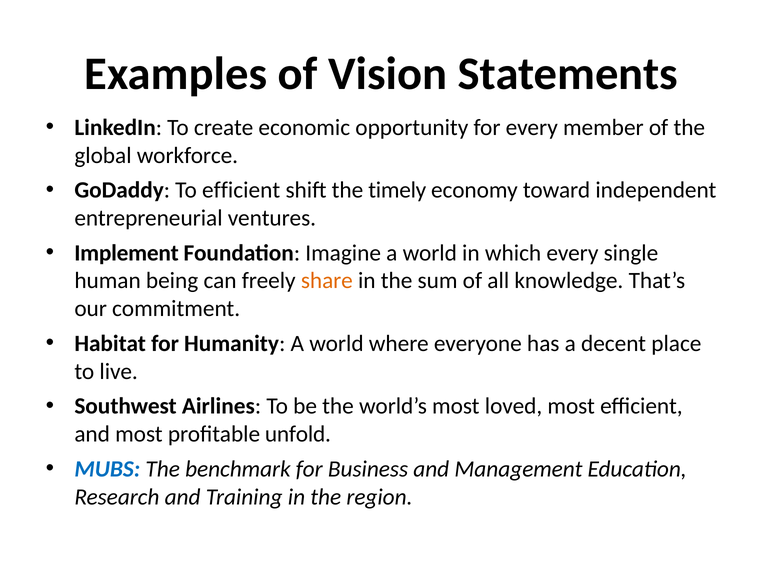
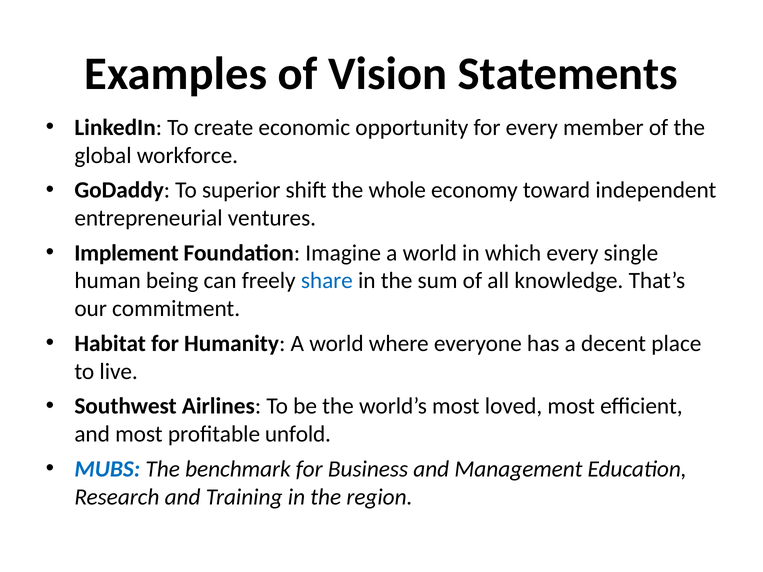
To efficient: efficient -> superior (241, 190)
timely: timely -> whole (397, 190)
share colour: orange -> blue (327, 281)
